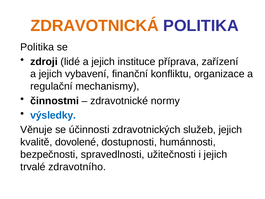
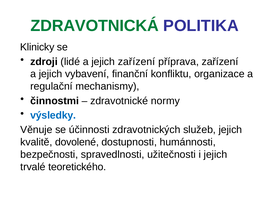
ZDRAVOTNICKÁ colour: orange -> green (95, 26)
Politika: Politika -> Klinicky (37, 47)
jejich instituce: instituce -> zařízení (137, 62)
zdravotního: zdravotního -> teoretického (77, 167)
